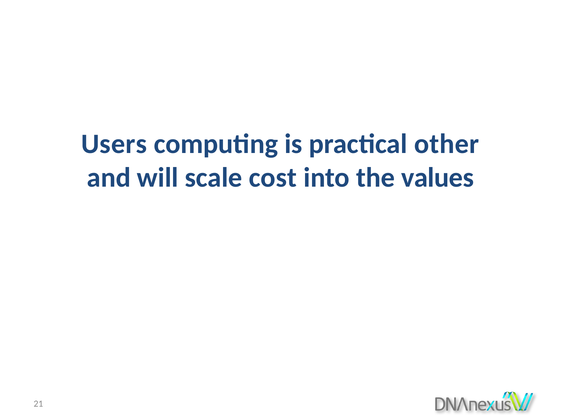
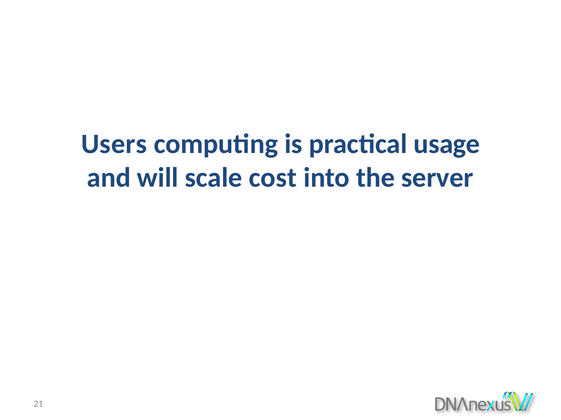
other: other -> usage (447, 144)
values: values -> server (437, 178)
